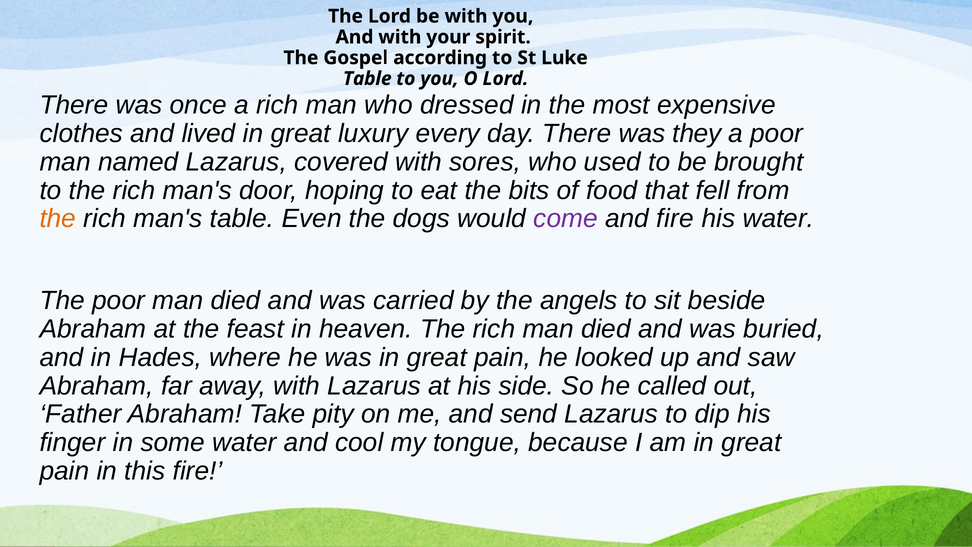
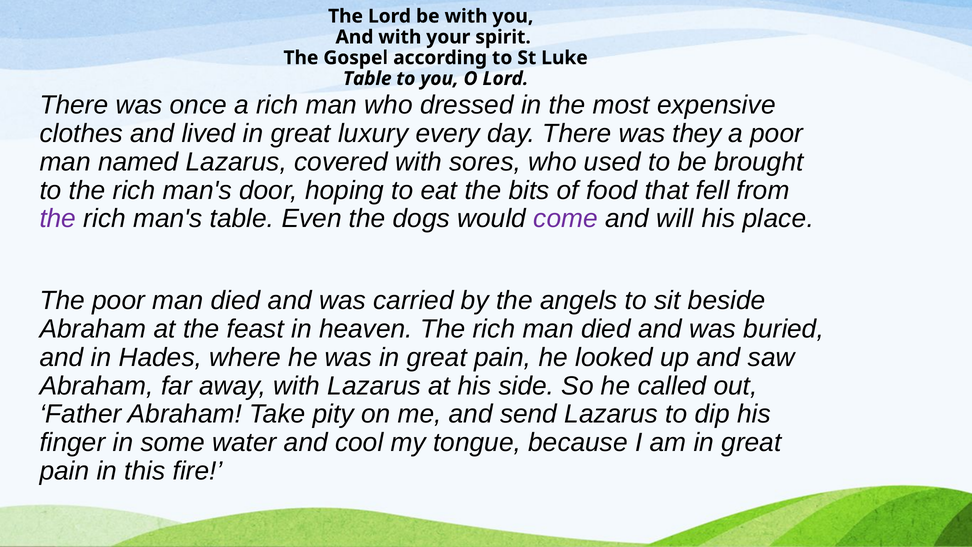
the colour: orange -> purple (58, 219)
and fire: fire -> will (675, 219)
his water: water -> place (778, 219)
